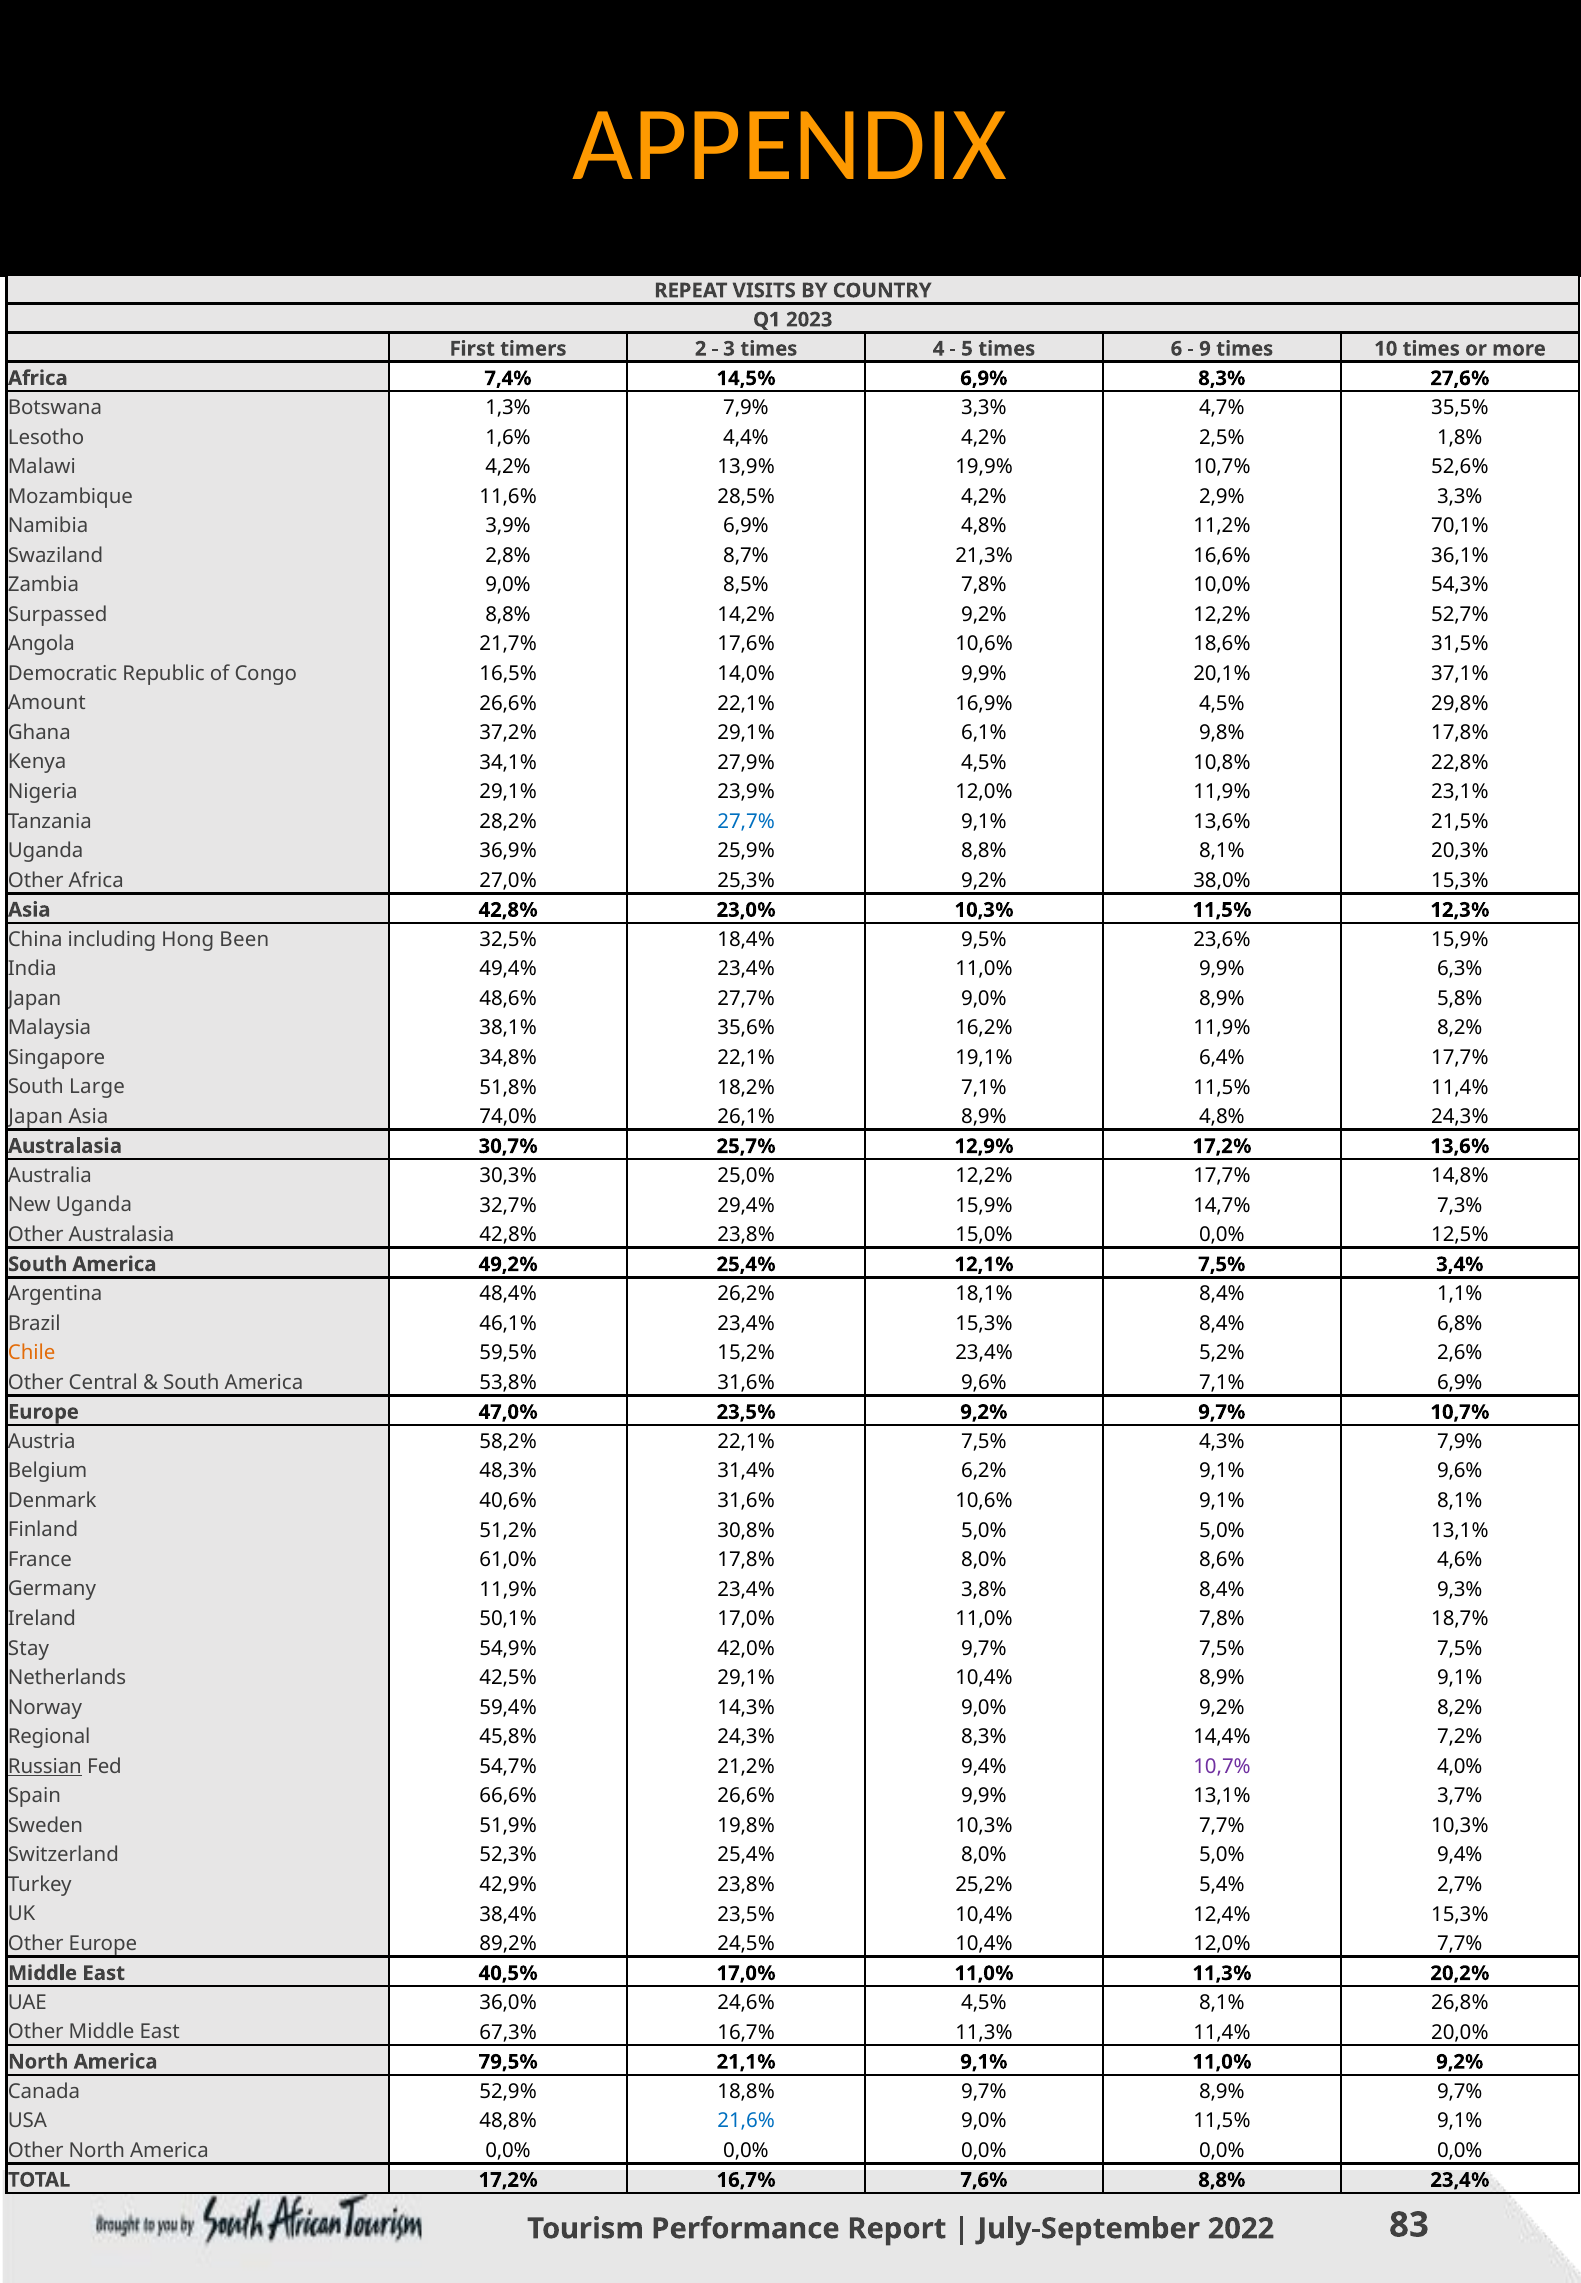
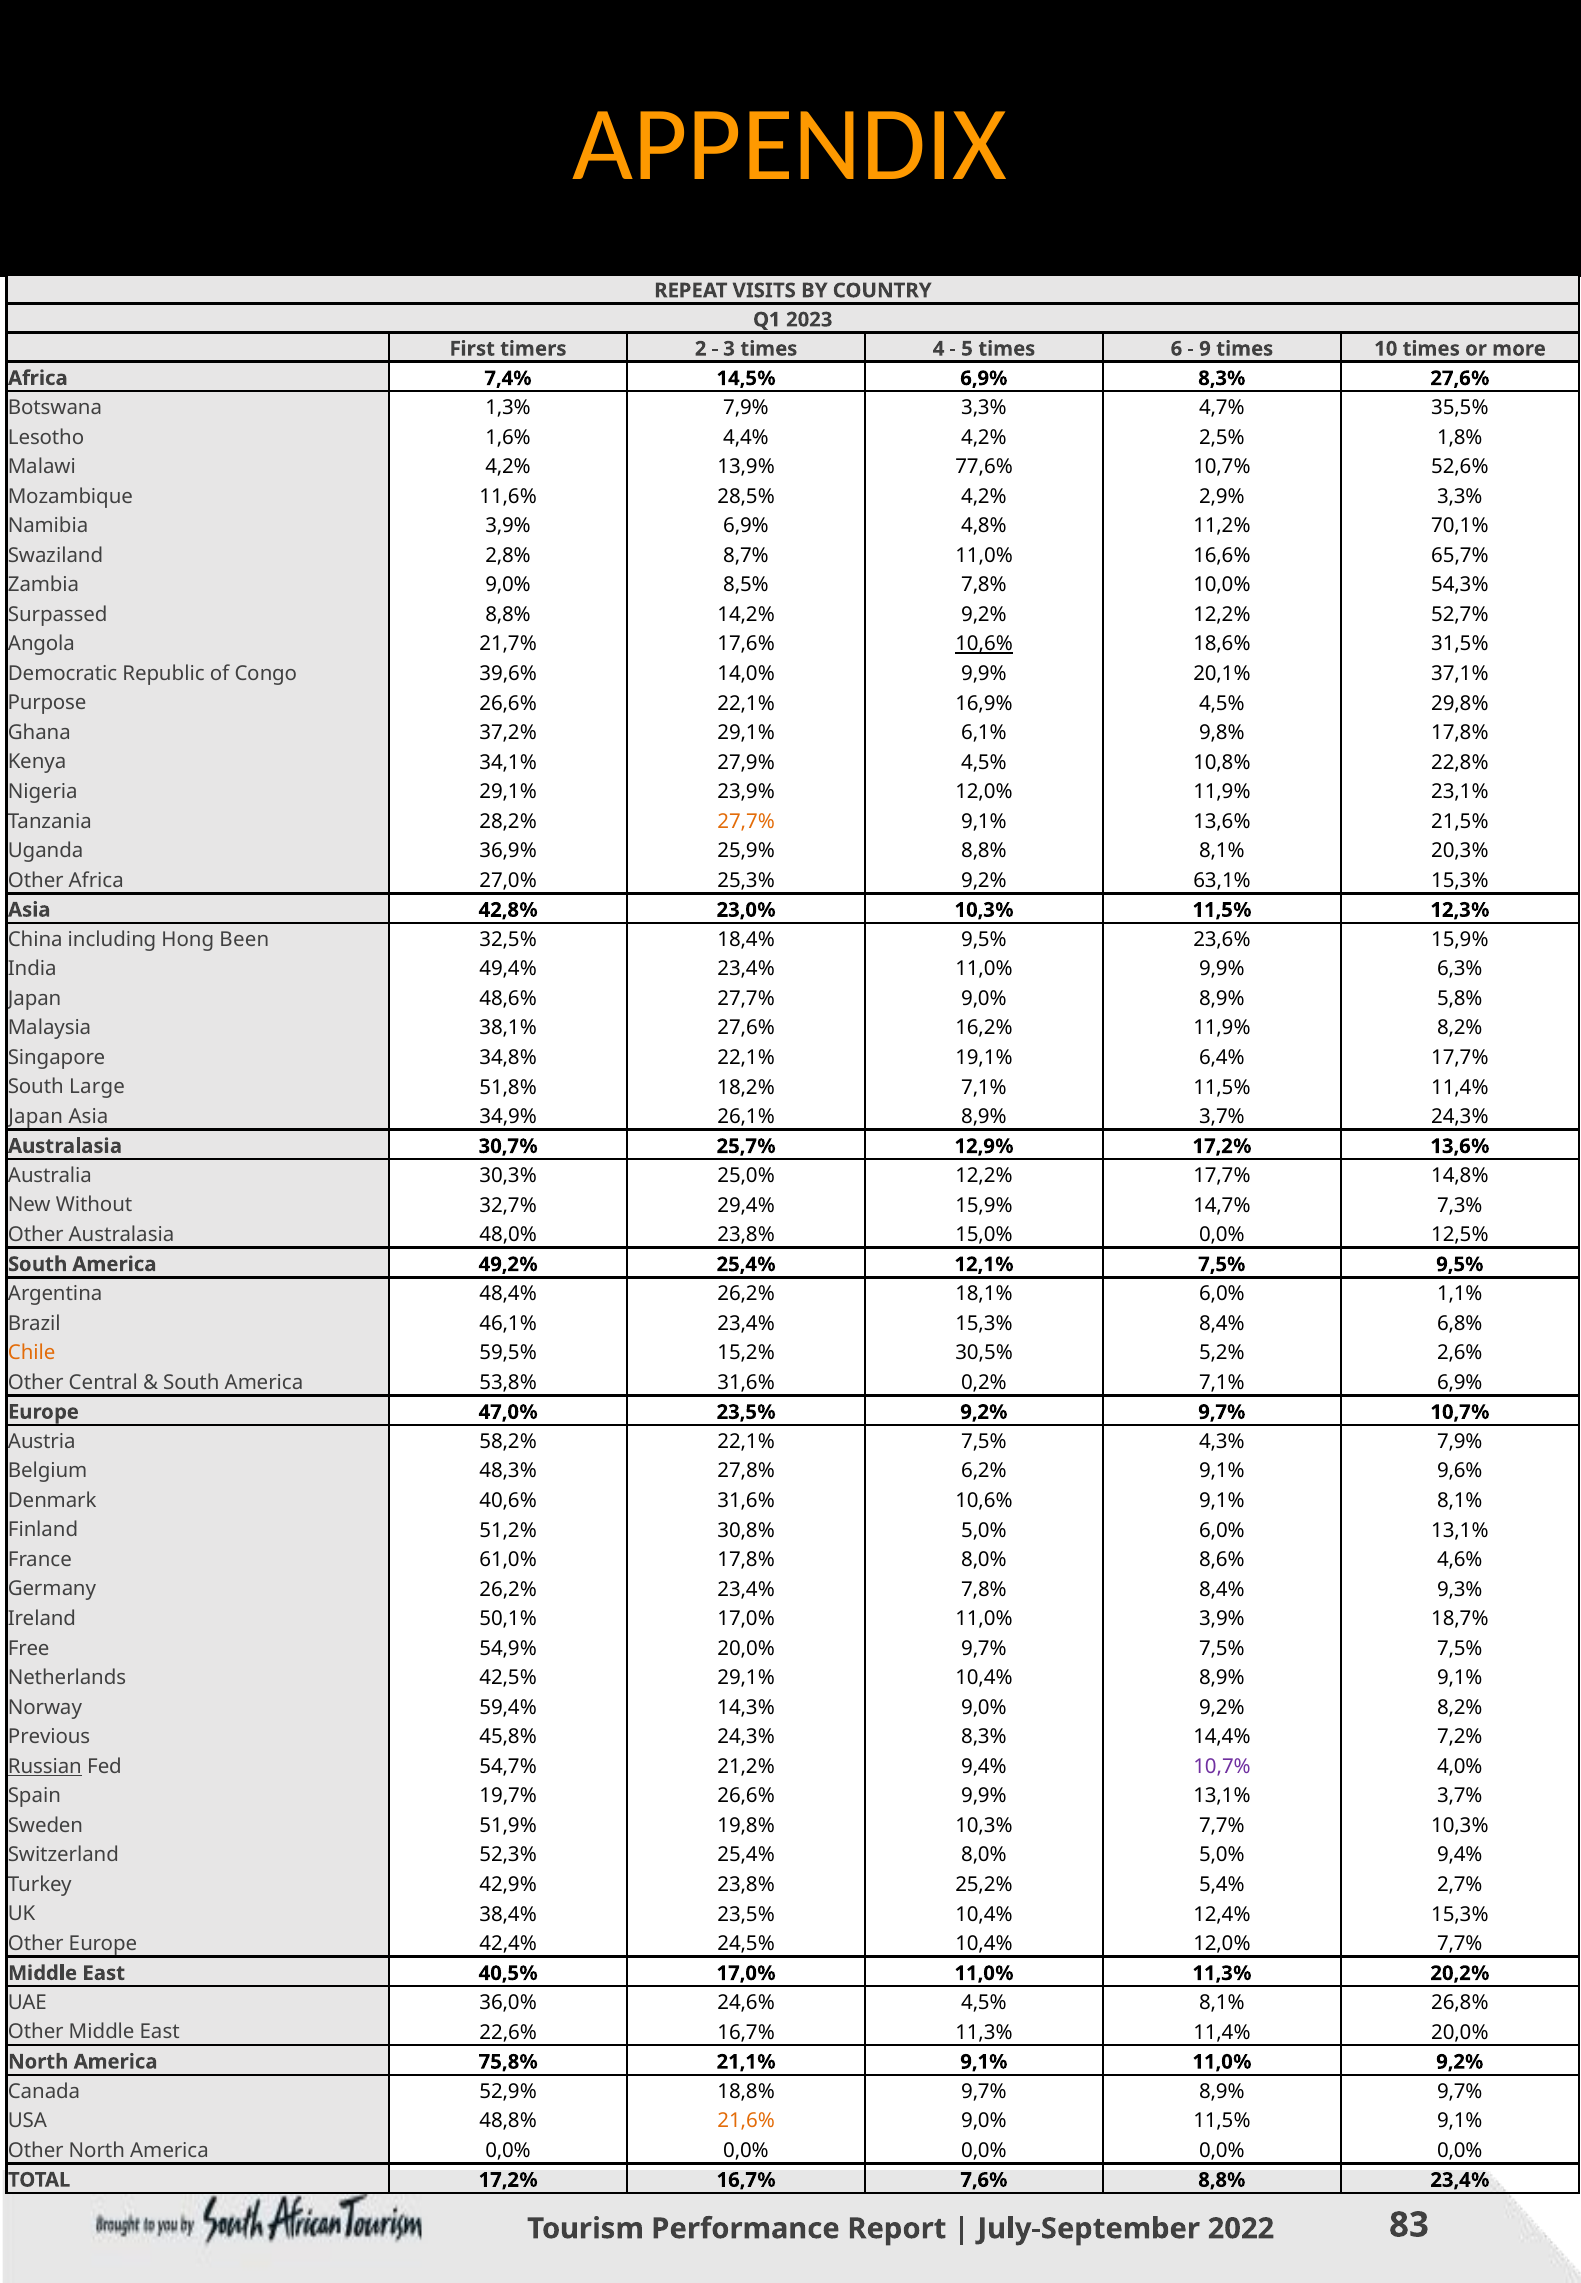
19,9%: 19,9% -> 77,6% (984, 467)
8,7% 21,3%: 21,3% -> 11,0% (984, 556)
36,1%: 36,1% -> 65,7% (1460, 556)
10,6% underline: none -> present (984, 644)
16,5%: 16,5% -> 39,6% (508, 674)
Amount: Amount -> Purpose (47, 703)
27,7% colour: blue -> orange (746, 822)
38,0%: 38,0% -> 63,1% (1222, 881)
38,1% 35,6%: 35,6% -> 27,6% (746, 1028)
74,0%: 74,0% -> 34,9% (508, 1117)
8,9% 4,8%: 4,8% -> 3,7% (1222, 1117)
New Uganda: Uganda -> Without (94, 1206)
Australasia 42,8%: 42,8% -> 48,0% (508, 1235)
7,5% 3,4%: 3,4% -> 9,5% (1460, 1265)
18,1% 8,4%: 8,4% -> 6,0% (1222, 1294)
15,2% 23,4%: 23,4% -> 30,5% (984, 1353)
31,6% 9,6%: 9,6% -> 0,2% (984, 1383)
31,4%: 31,4% -> 27,8% (746, 1472)
5,0% 5,0%: 5,0% -> 6,0% (1222, 1531)
Germany 11,9%: 11,9% -> 26,2% (508, 1590)
23,4% 3,8%: 3,8% -> 7,8% (984, 1590)
11,0% 7,8%: 7,8% -> 3,9% (1222, 1619)
Stay: Stay -> Free (29, 1649)
54,9% 42,0%: 42,0% -> 20,0% (746, 1649)
Regional: Regional -> Previous (49, 1737)
66,6%: 66,6% -> 19,7% (508, 1797)
89,2%: 89,2% -> 42,4% (508, 1944)
67,3%: 67,3% -> 22,6% (508, 2033)
79,5%: 79,5% -> 75,8% (508, 2063)
21,6% colour: blue -> orange (746, 2122)
